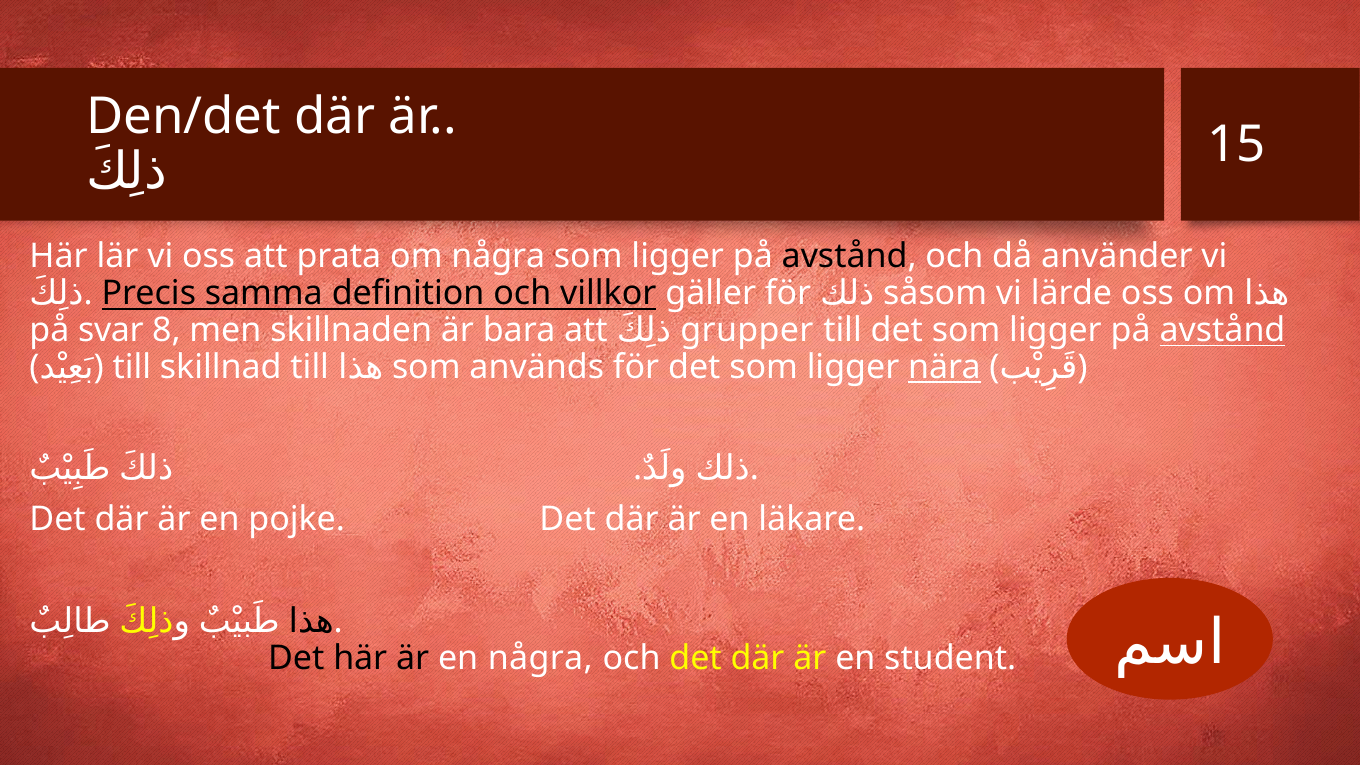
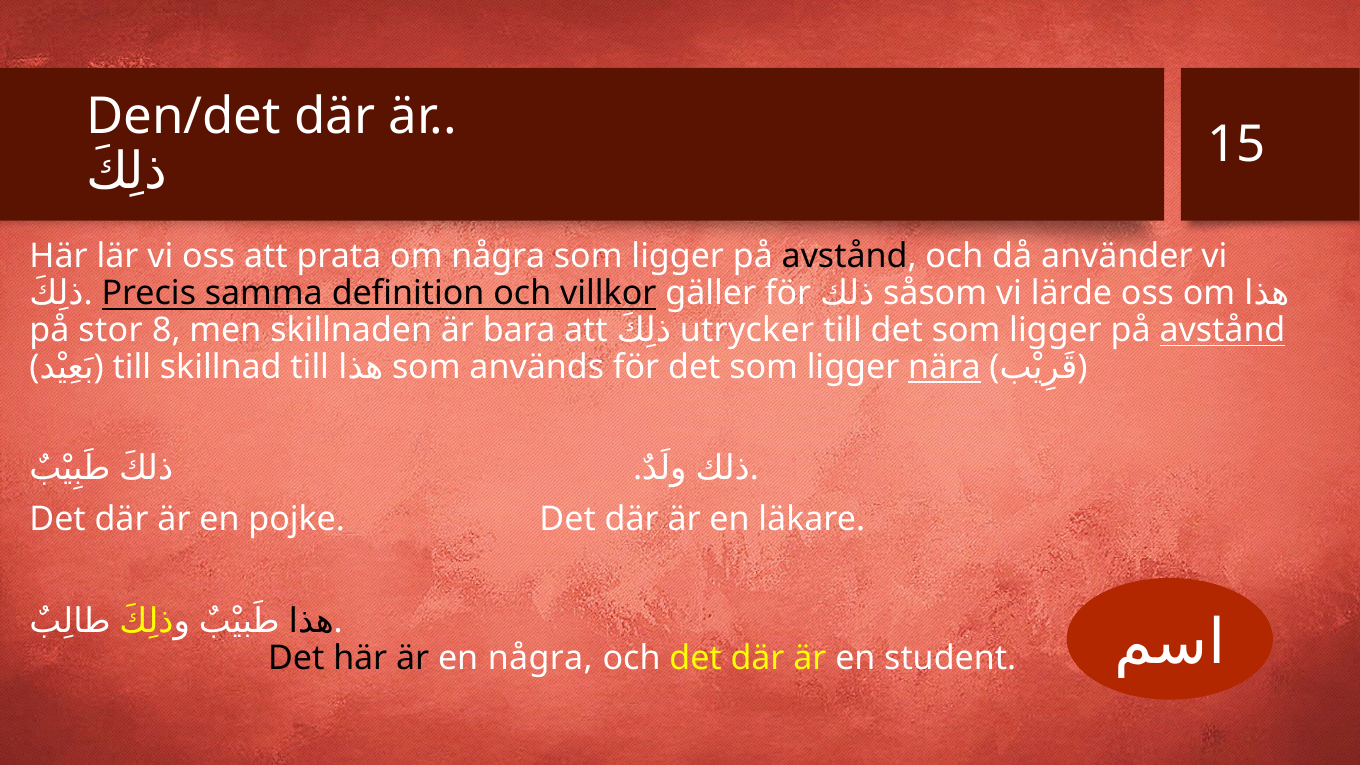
grupper: grupper -> utrycker (747, 330)
svar: svar -> stor (111, 330)
